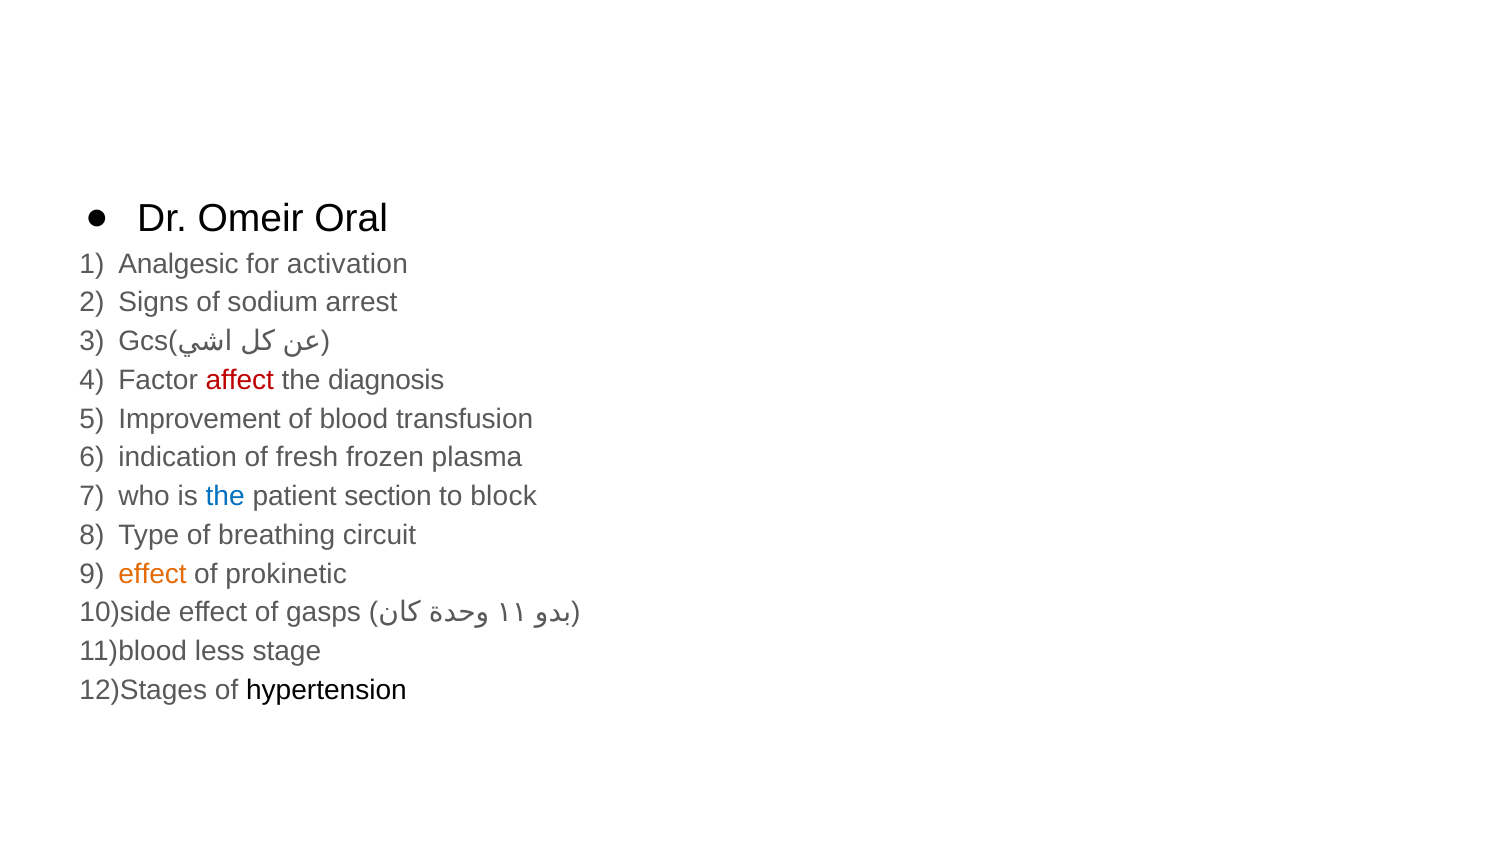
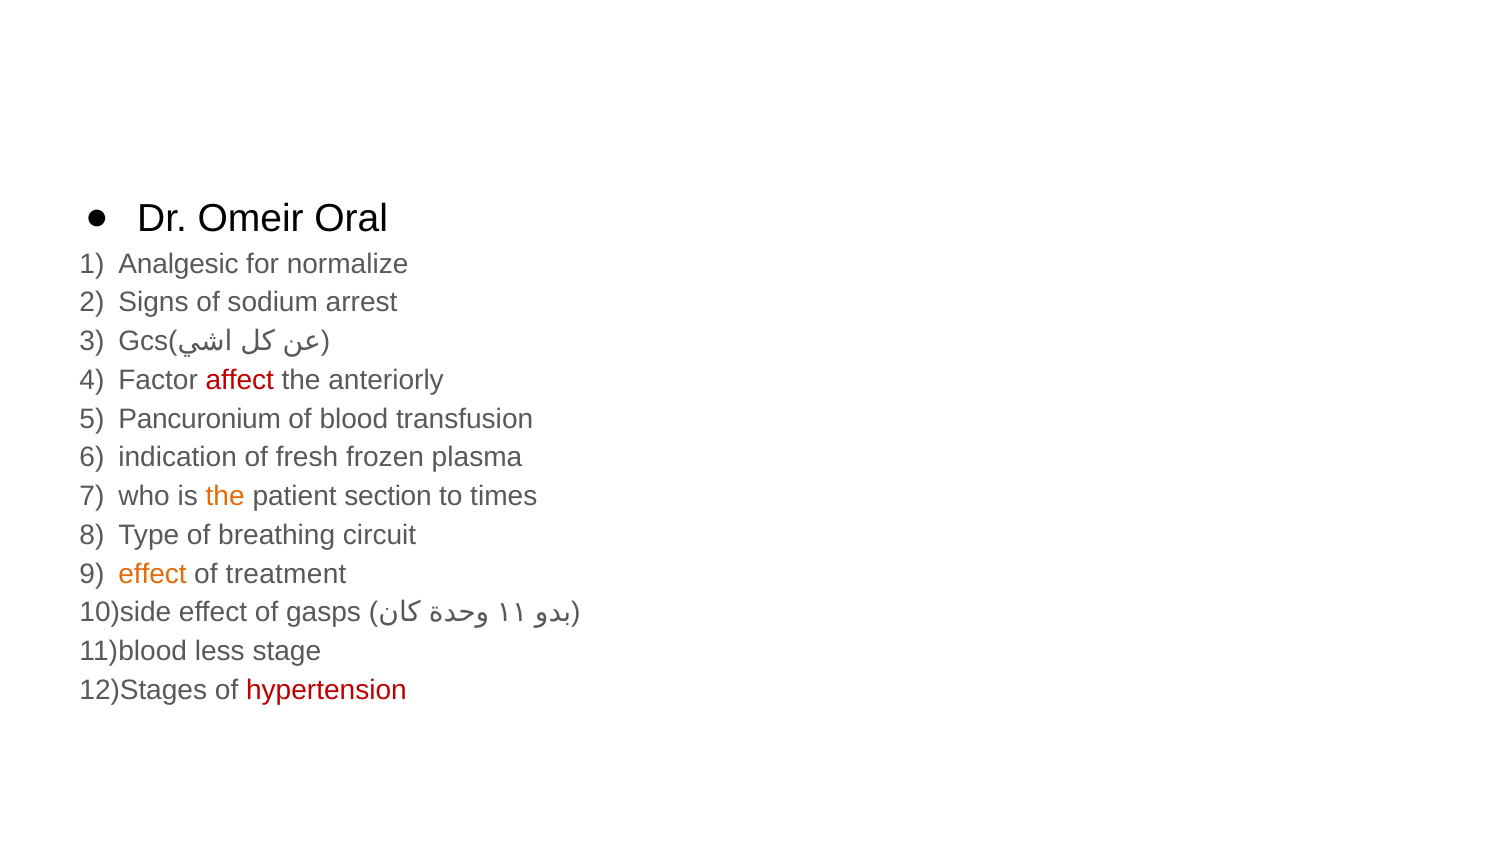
activation: activation -> normalize (348, 264)
diagnosis: diagnosis -> anteriorly (386, 380)
Improvement: Improvement -> Pancuronium (200, 419)
the colour: blue -> orange (225, 496)
block: block -> times (504, 496)
prokinetic: prokinetic -> treatment (286, 574)
hypertension colour: black -> red (326, 690)
